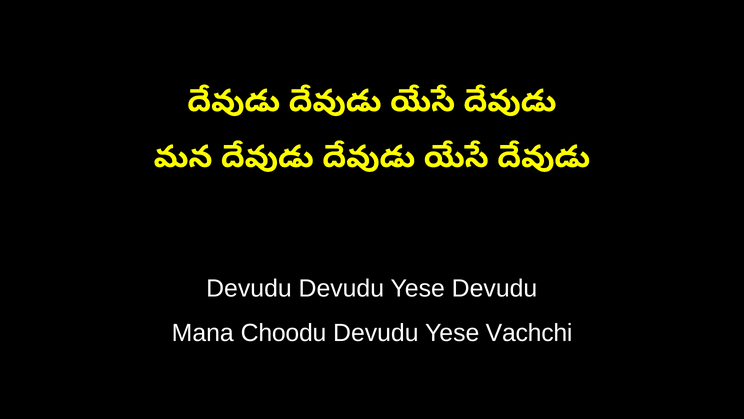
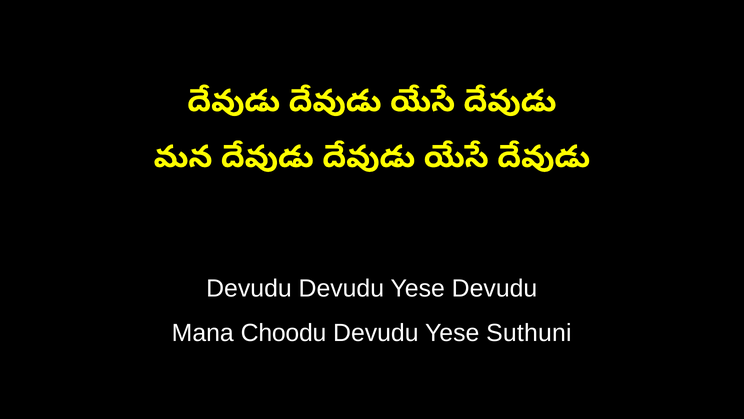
Vachchi: Vachchi -> Suthuni (529, 333)
